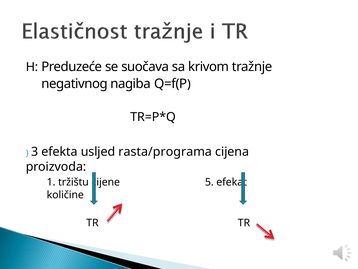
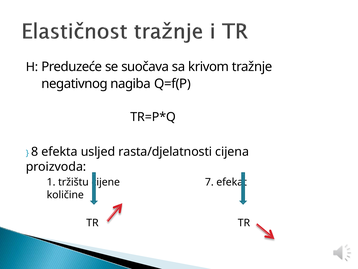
3: 3 -> 8 (35, 151)
rasta/programa: rasta/programa -> rasta/djelatnosti (165, 151)
5: 5 -> 7 (209, 182)
